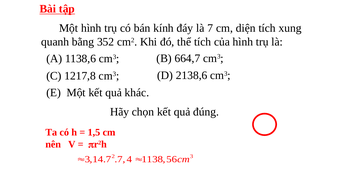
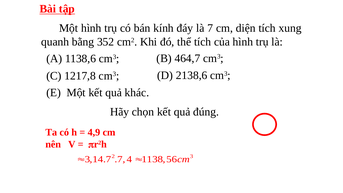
664,7: 664,7 -> 464,7 (187, 58)
1,5: 1,5 -> 4,9 (94, 132)
